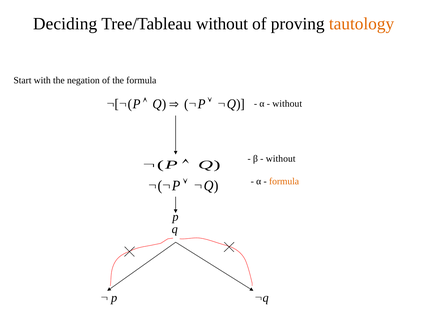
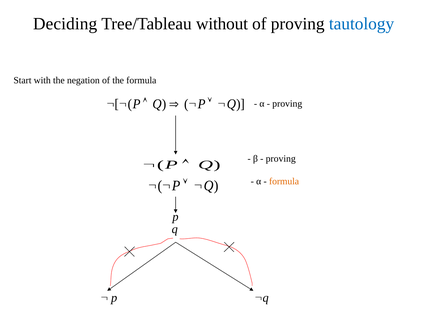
tautology colour: orange -> blue (362, 24)
without: without -> proving (287, 103)
without: without -> proving (281, 159)
